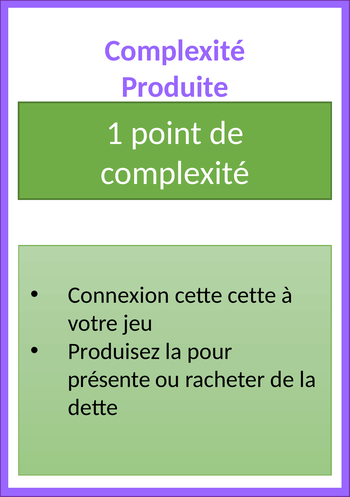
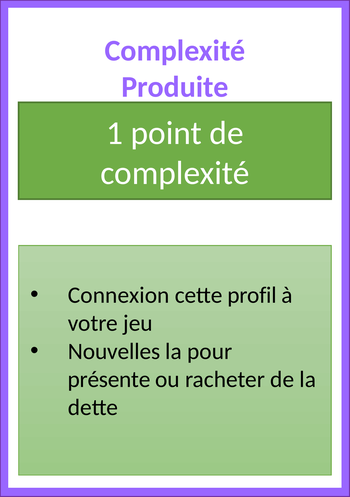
cette cette: cette -> profil (252, 295)
Produisez: Produisez -> Nouvelles (114, 351)
